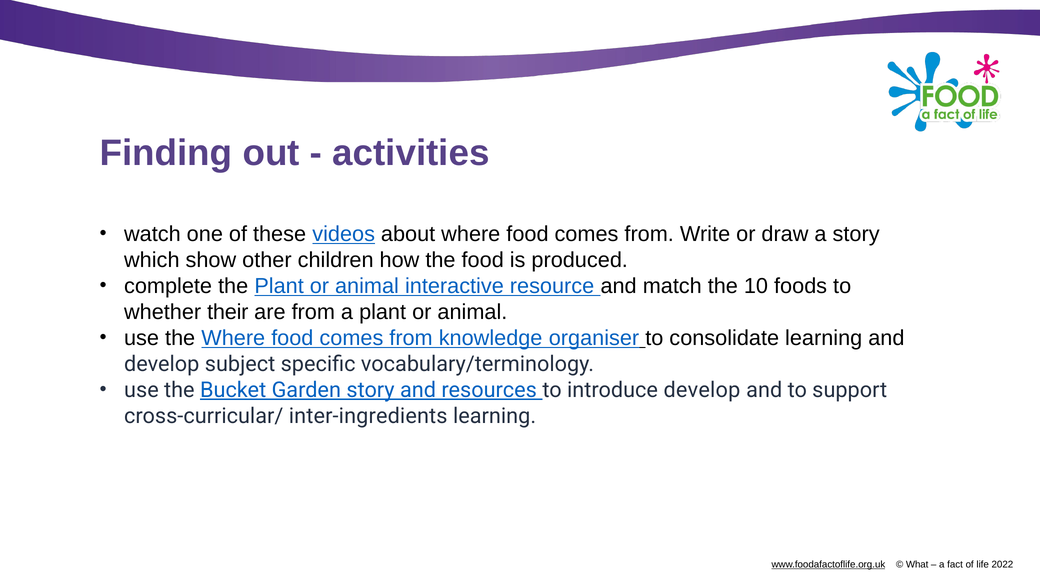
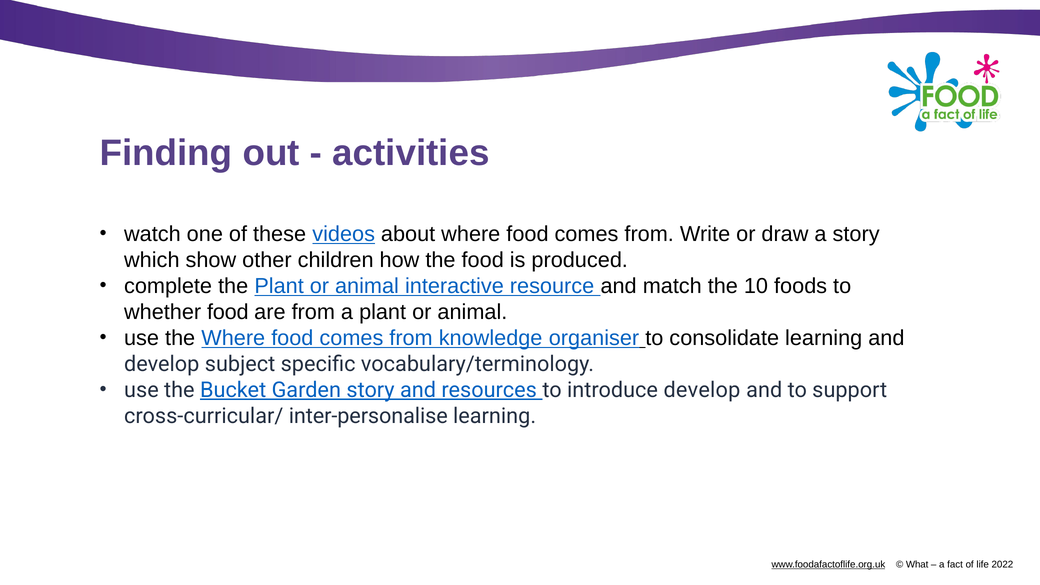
whether their: their -> food (228, 312)
inter-ingredients: inter-ingredients -> inter-personalise (368, 416)
